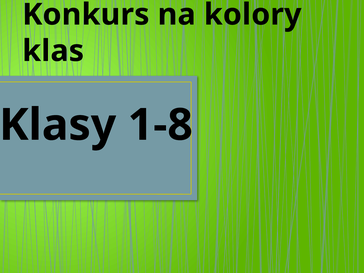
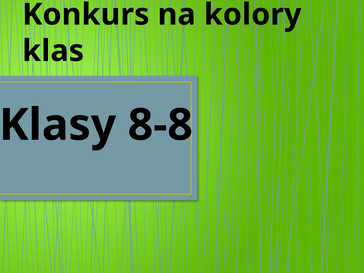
1-8: 1-8 -> 8-8 (160, 125)
